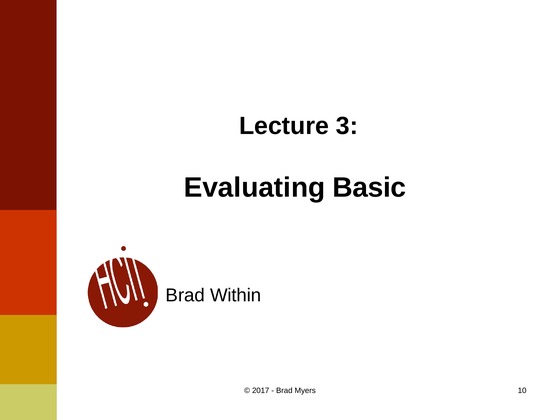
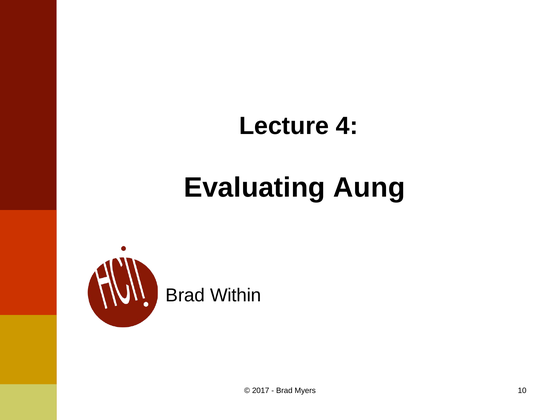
3: 3 -> 4 (347, 126)
Basic: Basic -> Aung (369, 188)
